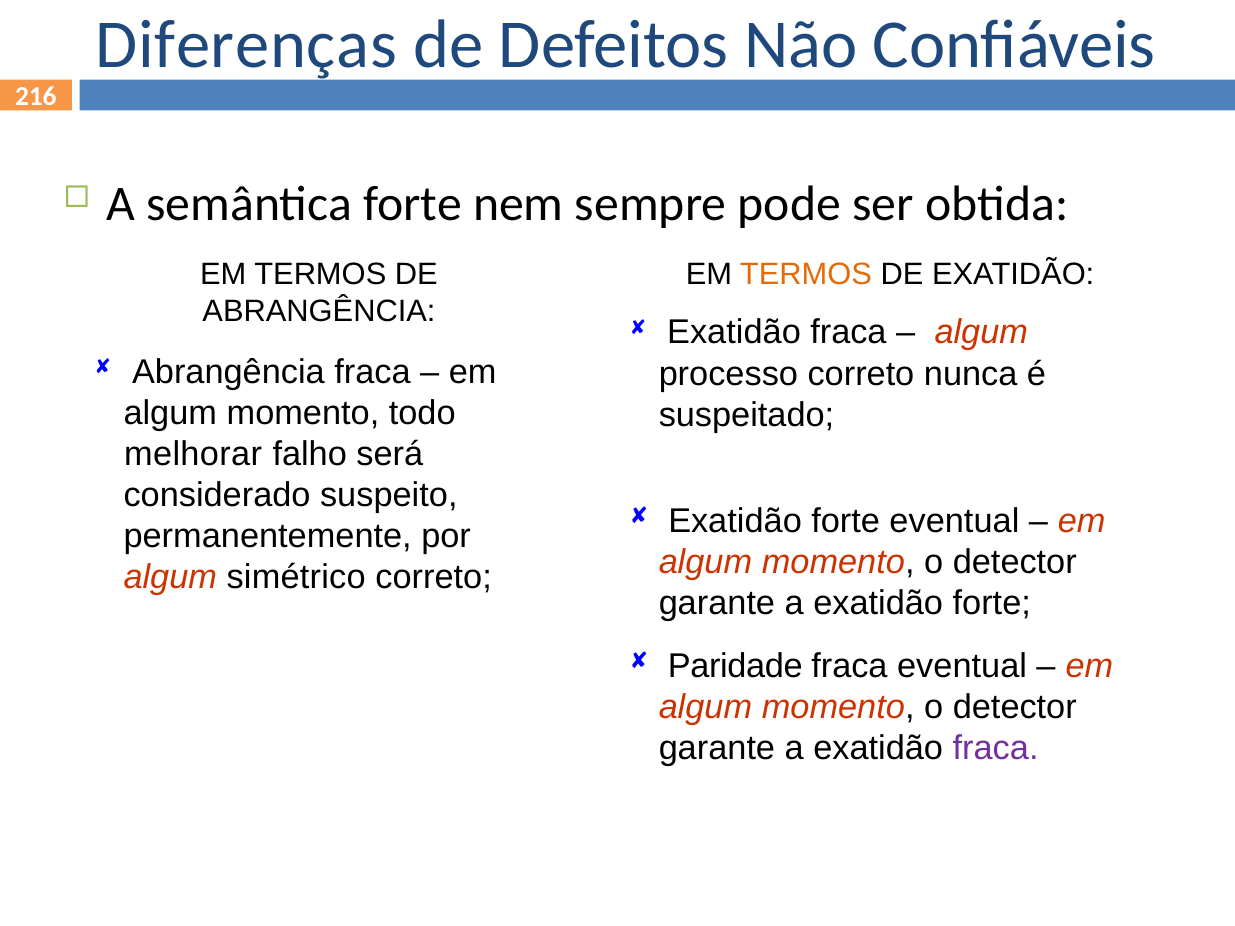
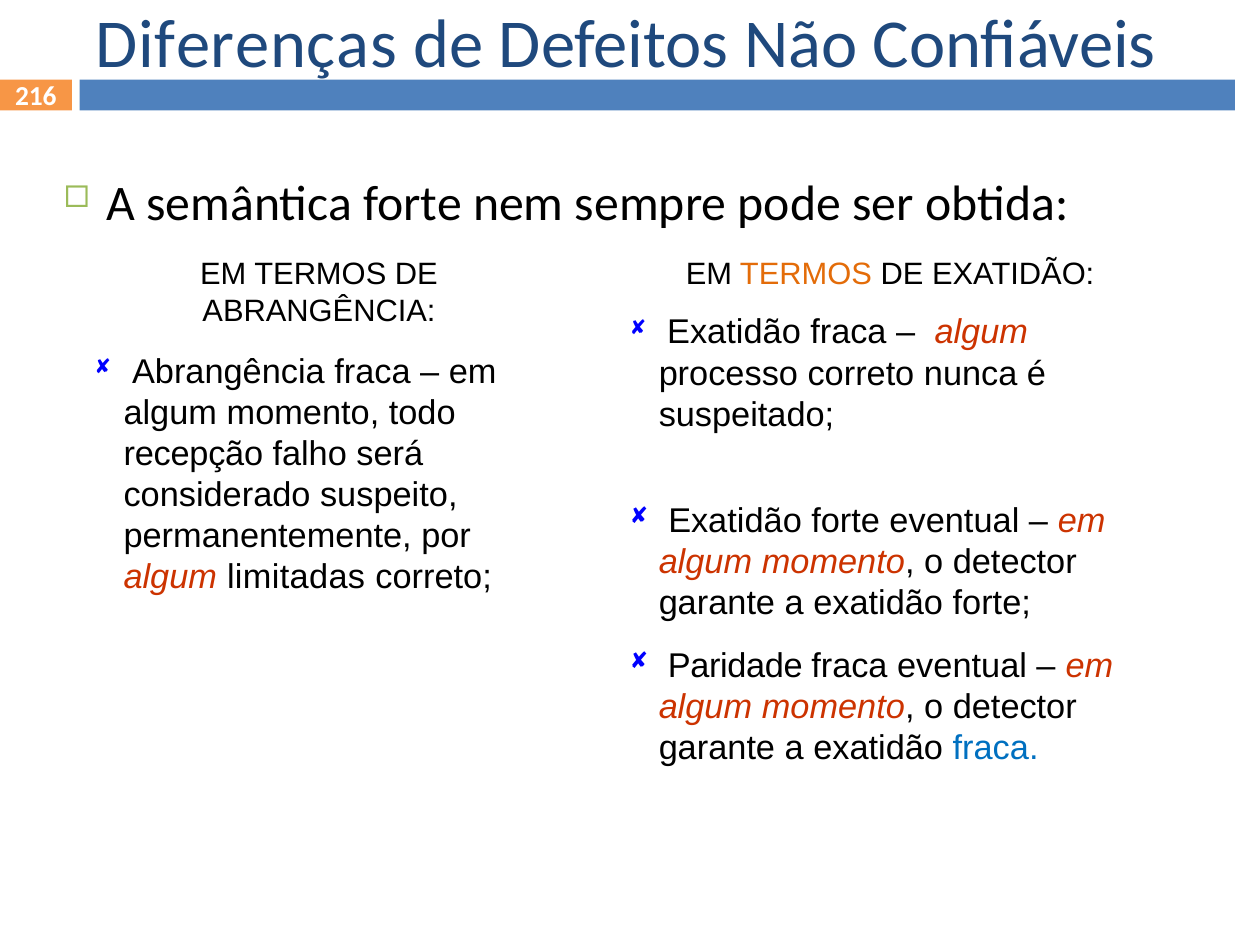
melhorar: melhorar -> recepção (193, 454)
simétrico: simétrico -> limitadas (296, 578)
fraca colour: purple -> blue (996, 749)
